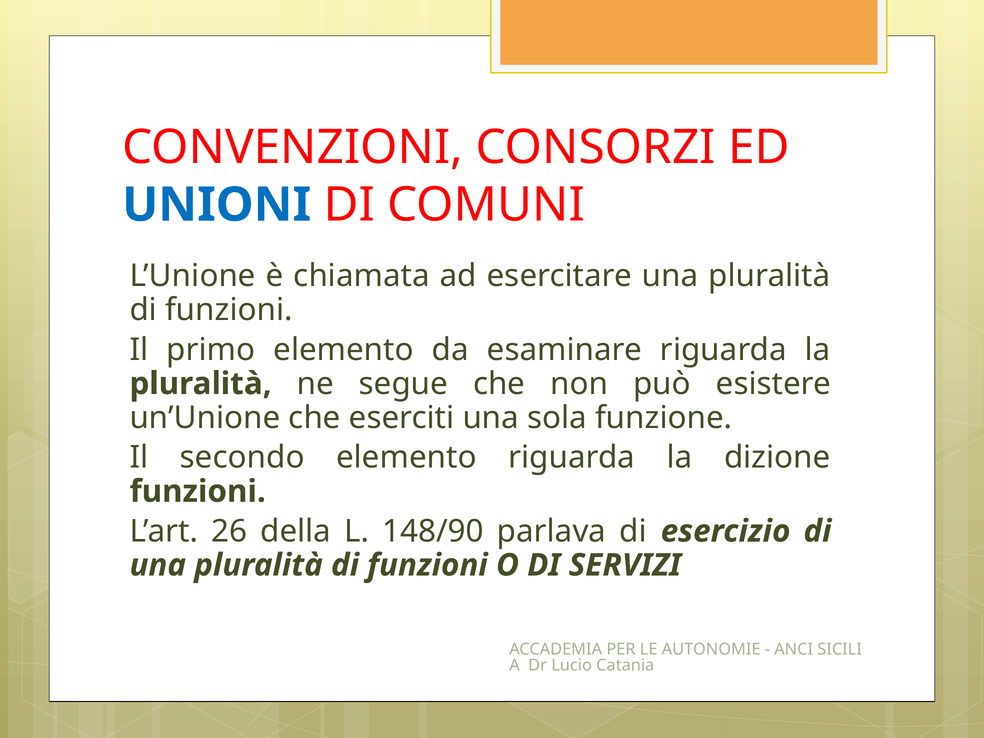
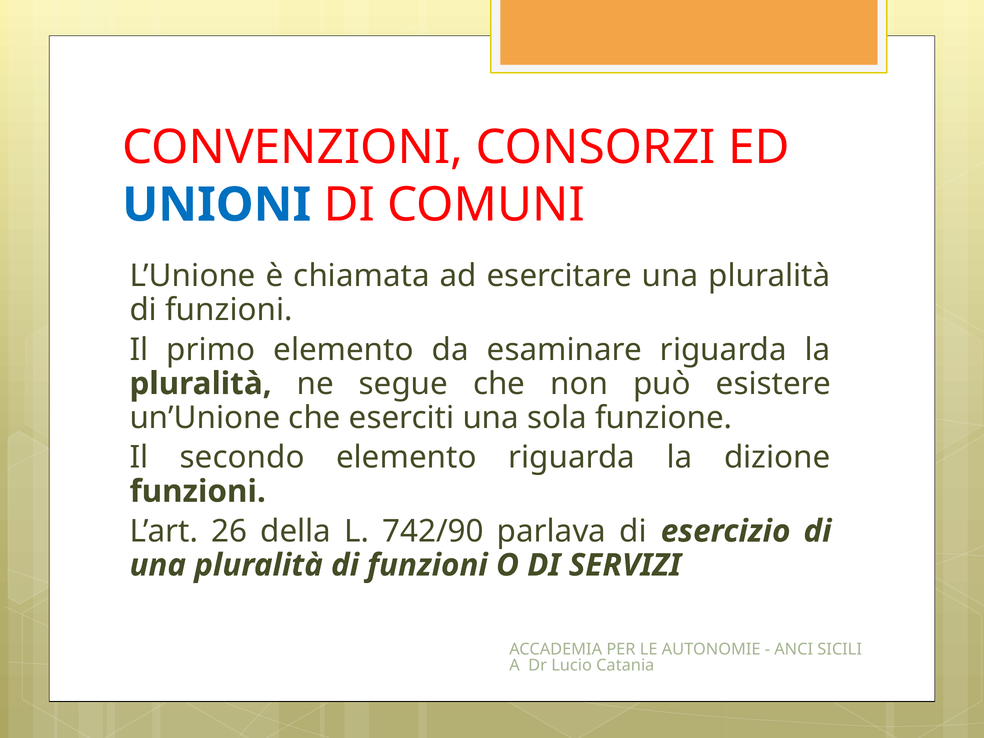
148/90: 148/90 -> 742/90 (433, 531)
